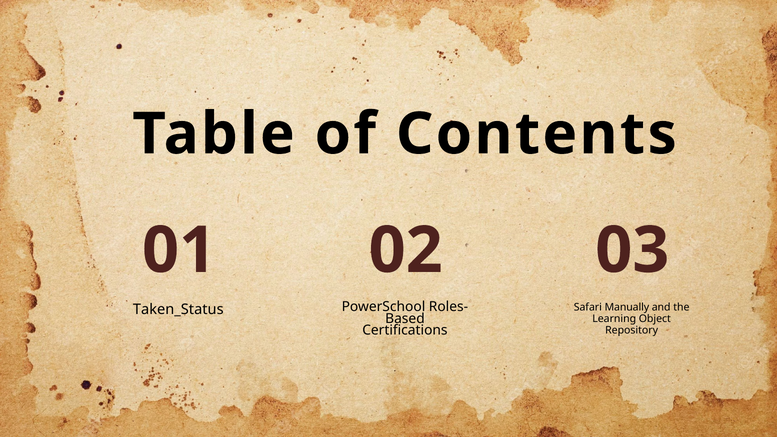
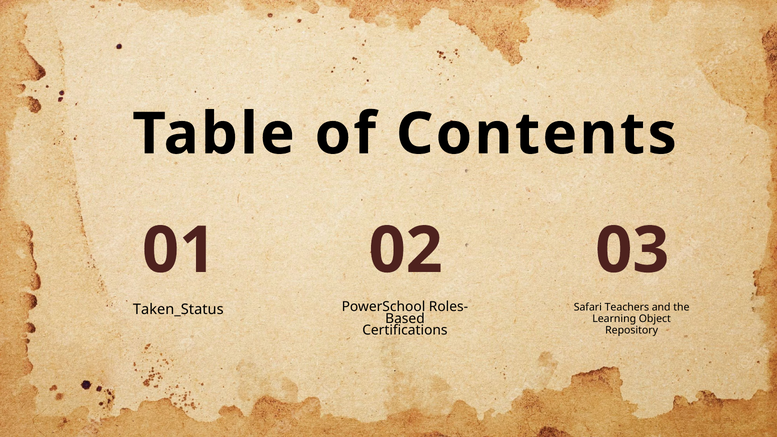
Manually: Manually -> Teachers (627, 307)
